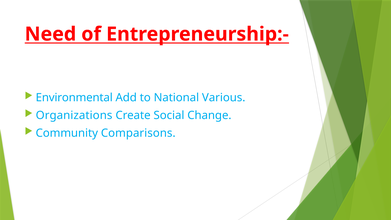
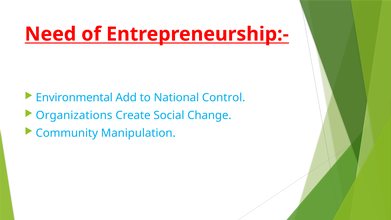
Various: Various -> Control (224, 98)
Comparisons: Comparisons -> Manipulation (138, 133)
